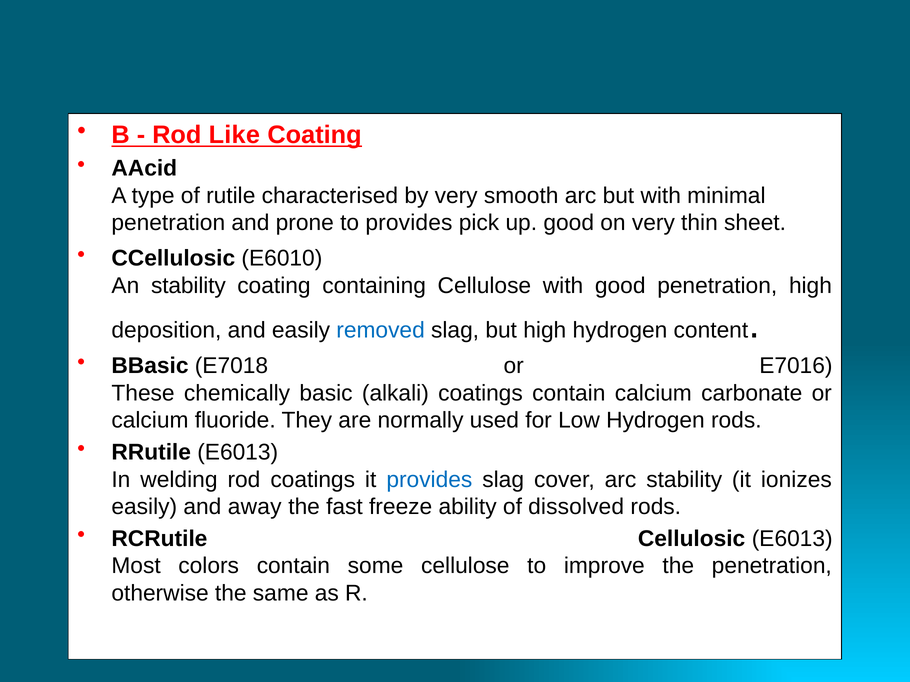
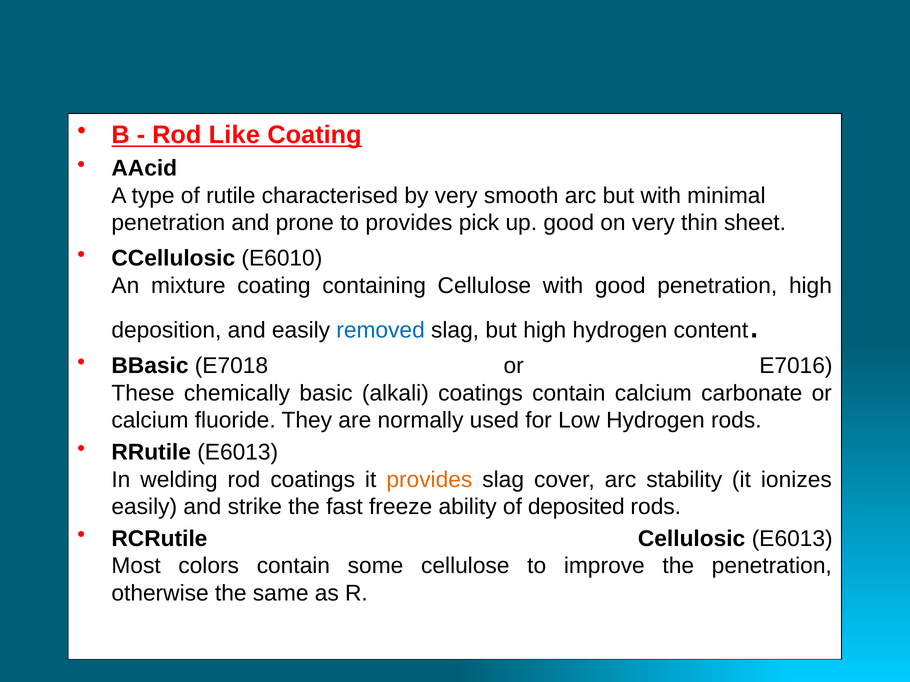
An stability: stability -> mixture (188, 286)
provides colour: blue -> orange (429, 480)
away: away -> strike (255, 507)
dissolved: dissolved -> deposited (576, 507)
